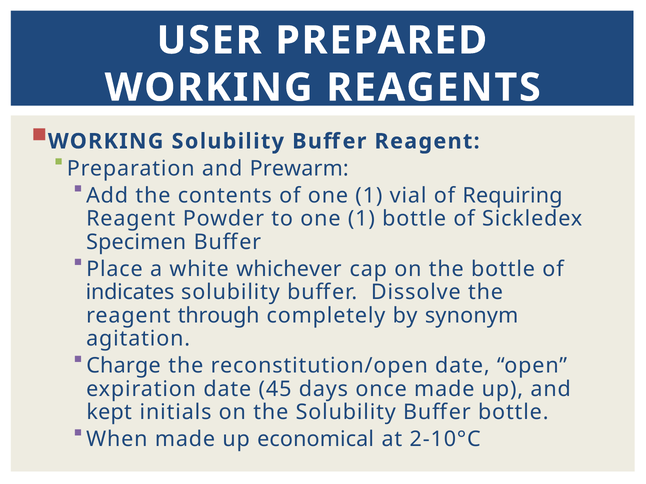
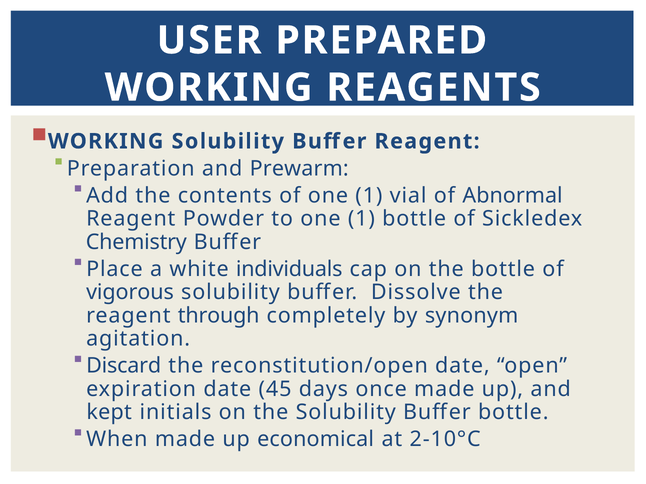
Requiring: Requiring -> Abnormal (513, 196)
Specimen: Specimen -> Chemistry (136, 242)
whichever: whichever -> individuals (289, 269)
indicates: indicates -> vigorous (130, 293)
Charge: Charge -> Discard (124, 366)
